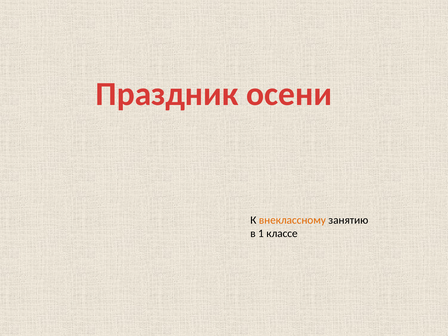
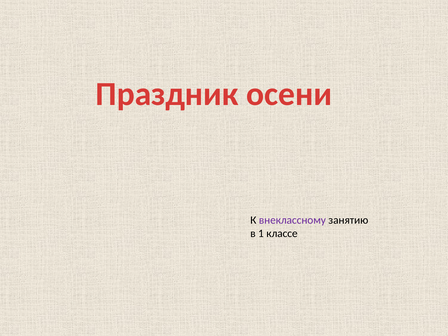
внеклассному colour: orange -> purple (292, 220)
